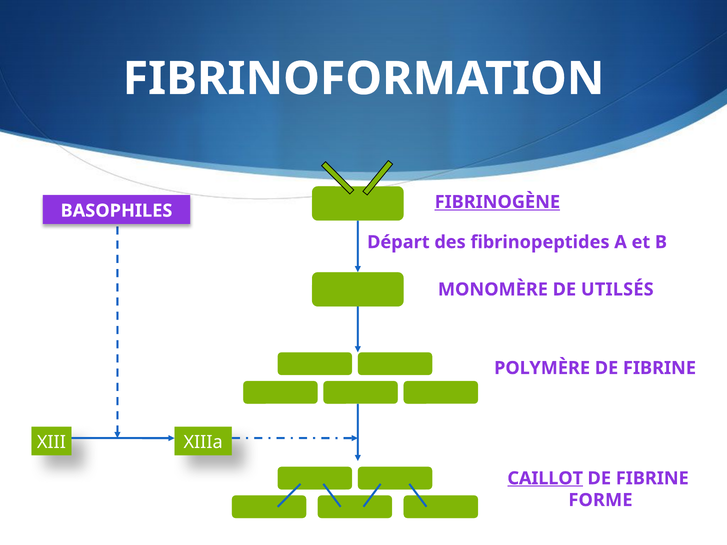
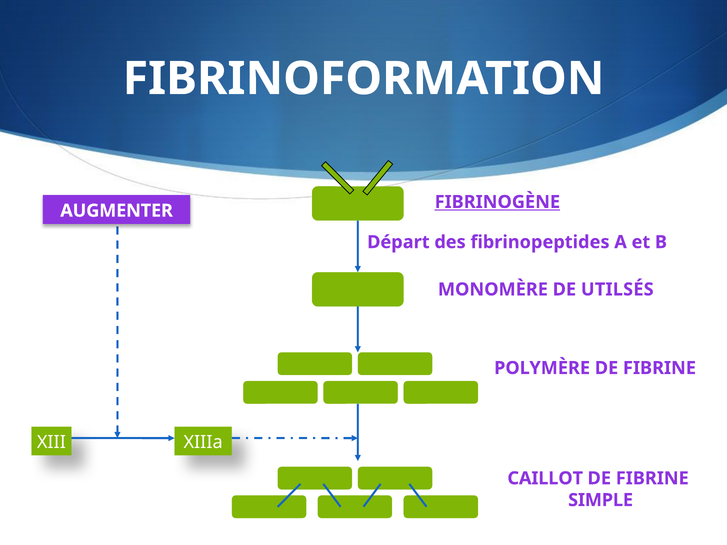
BASOPHILES: BASOPHILES -> AUGMENTER (117, 211)
CAILLOT underline: present -> none (545, 479)
FORME: FORME -> SIMPLE (601, 500)
